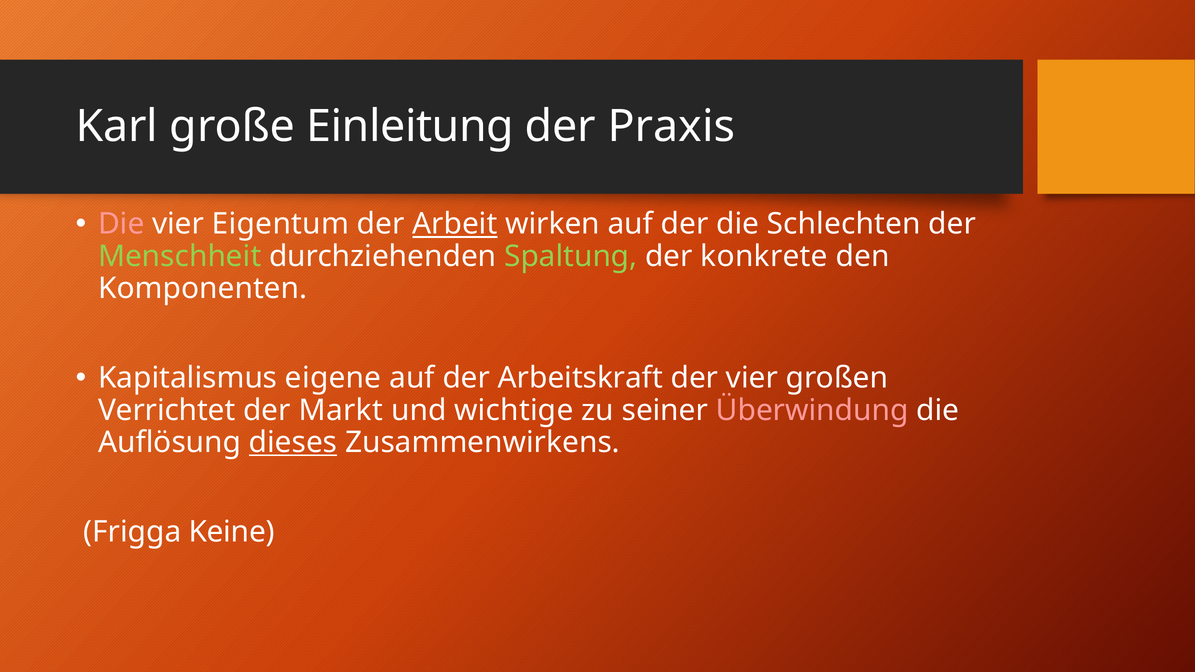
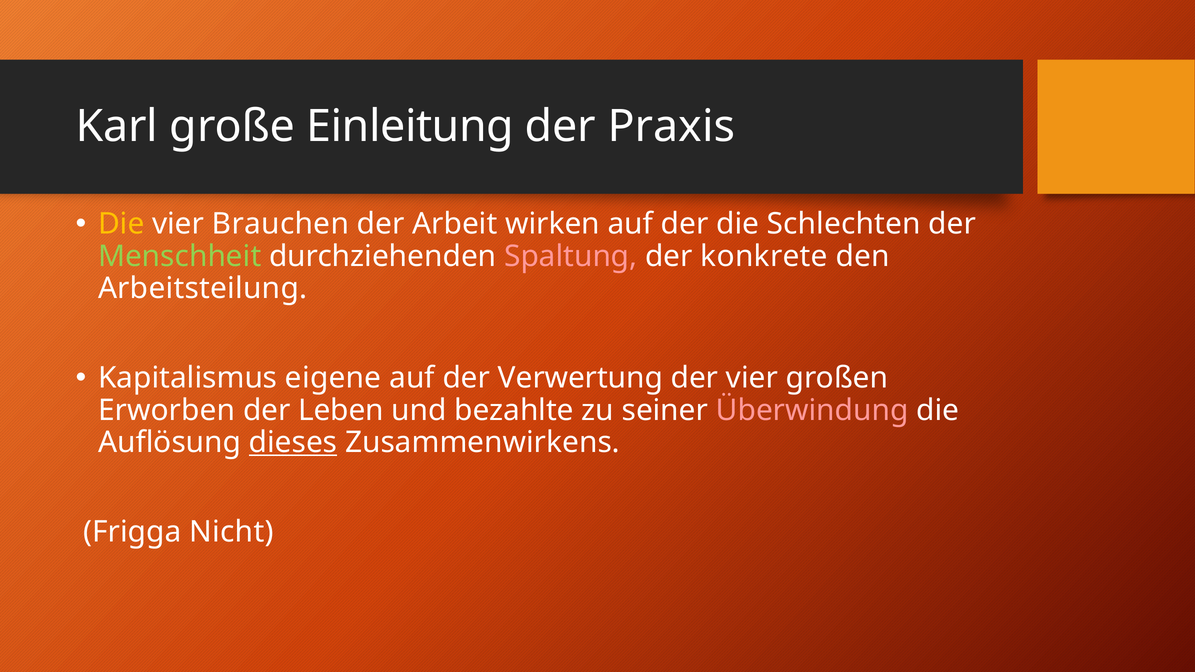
Die colour: pink -> yellow (121, 224)
Eigentum: Eigentum -> Brauchen (280, 224)
Arbeit underline: present -> none (455, 224)
Spaltung colour: light green -> pink (571, 256)
Komponenten: Komponenten -> Arbeitsteilung (203, 289)
Arbeitskraft: Arbeitskraft -> Verwertung (580, 378)
Verrichtet: Verrichtet -> Erworben (167, 410)
Markt: Markt -> Leben (341, 410)
wichtige: wichtige -> bezahlte (514, 410)
Keine: Keine -> Nicht (231, 532)
